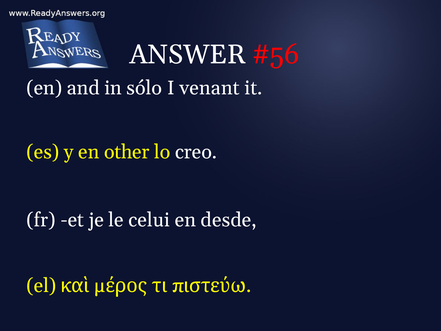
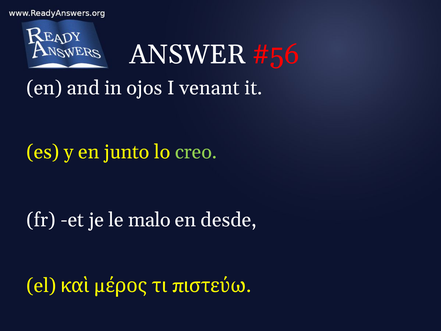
sólo: sólo -> ojos (144, 88)
other: other -> junto (127, 152)
creo colour: white -> light green (196, 152)
celui: celui -> malo (149, 220)
